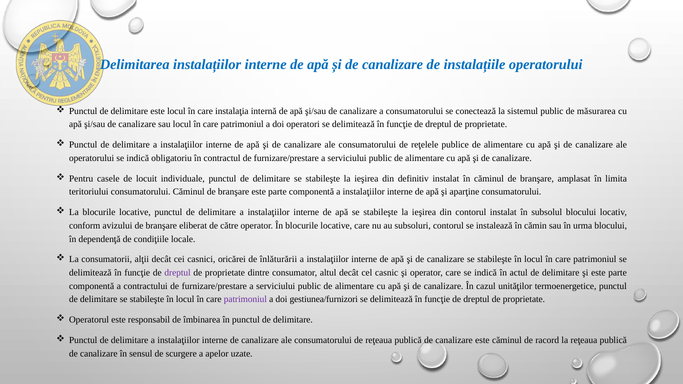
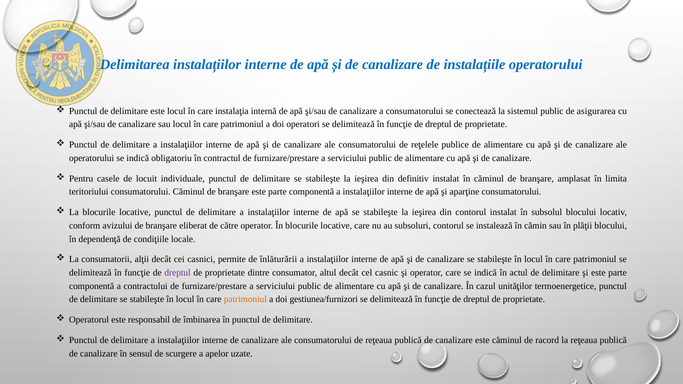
măsurarea: măsurarea -> asigurarea (596, 111)
urma: urma -> plăţii (583, 226)
oricărei: oricărei -> permite (232, 260)
patrimoniul colour: purple -> orange (245, 300)
